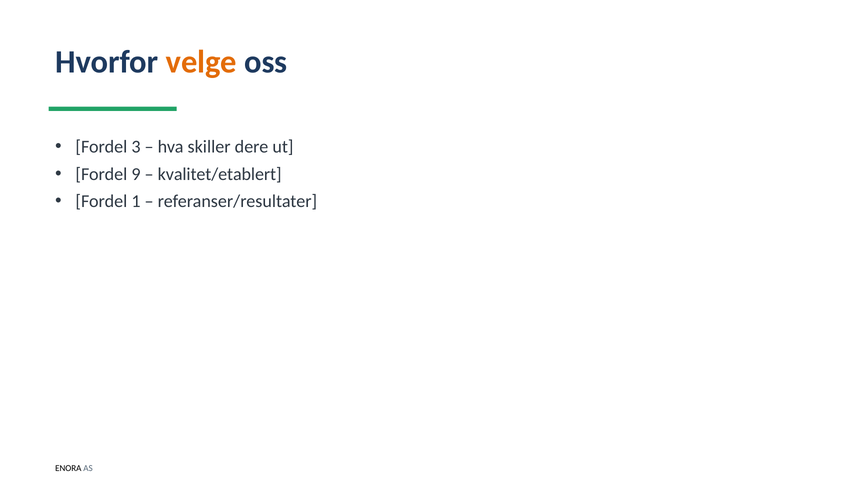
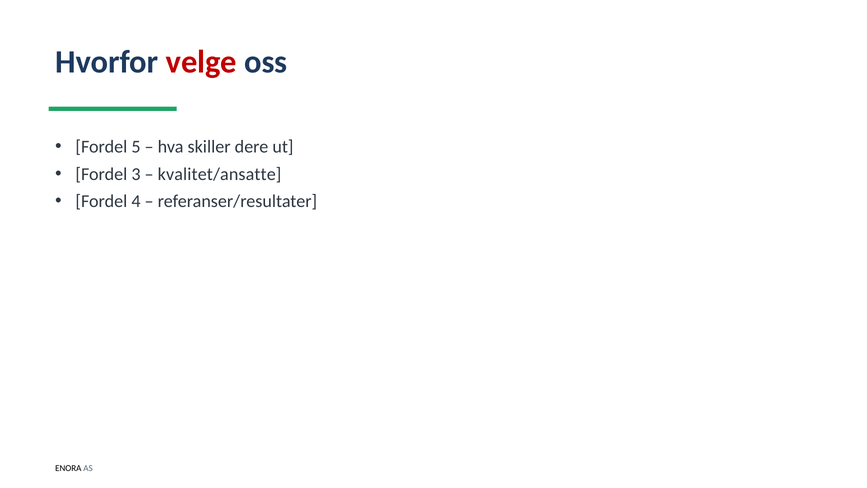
velge colour: orange -> red (201, 62)
3: 3 -> 5 (136, 147)
9: 9 -> 3 (136, 174)
kvalitet/etablert: kvalitet/etablert -> kvalitet/ansatte (220, 174)
1: 1 -> 4 (136, 201)
